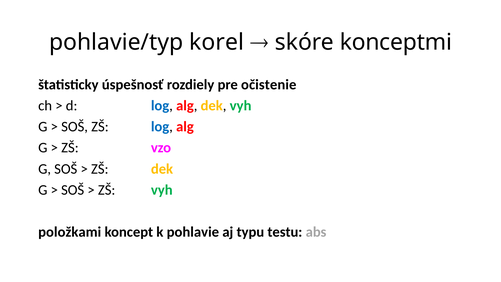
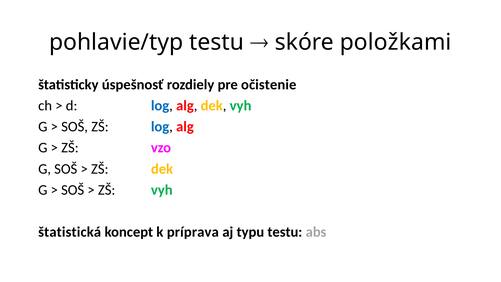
pohlavie/typ korel: korel -> testu (217, 42)
konceptmi: konceptmi -> položkami (396, 42)
položkami: položkami -> štatistická (70, 232)
pohlavie: pohlavie -> príprava (193, 232)
